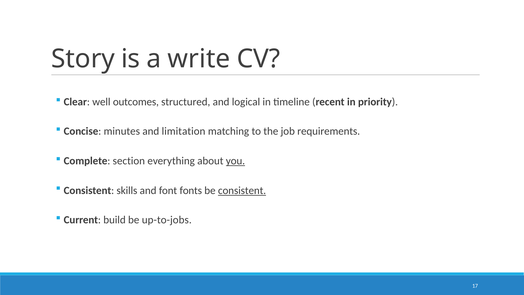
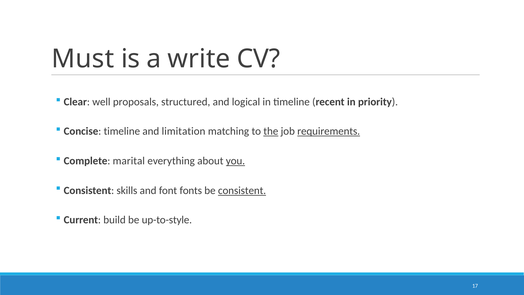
Story: Story -> Must (83, 59)
outcomes: outcomes -> proposals (136, 102)
Concise minutes: minutes -> timeline (122, 131)
the underline: none -> present (271, 131)
requirements underline: none -> present (329, 131)
section: section -> marital (129, 161)
up-to-jobs: up-to-jobs -> up-to-style (167, 220)
